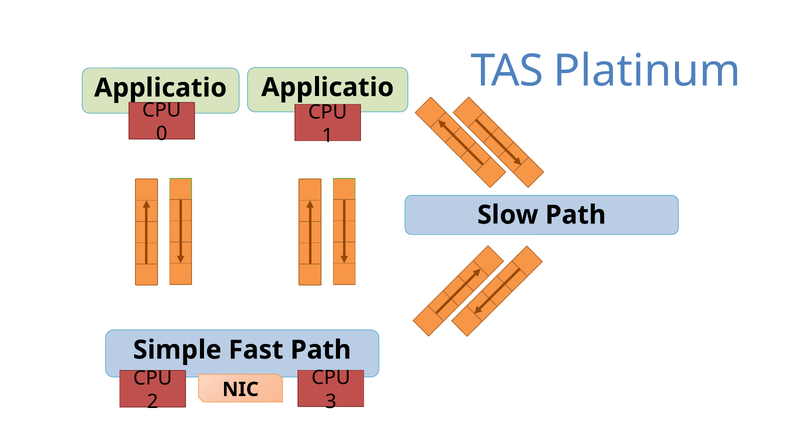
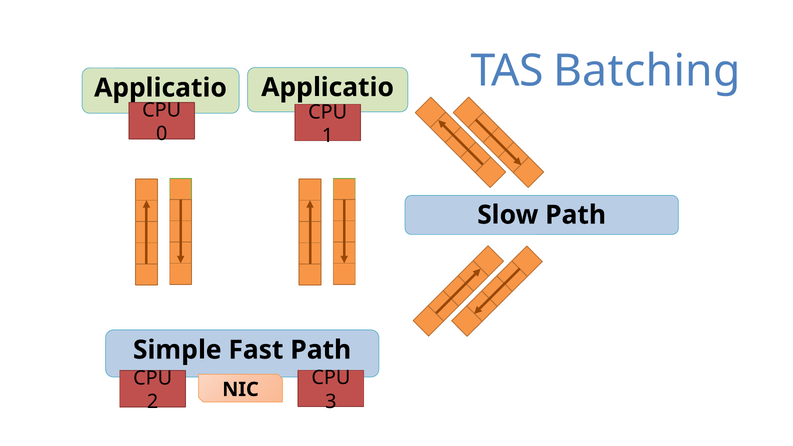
Platinum: Platinum -> Batching (647, 71)
